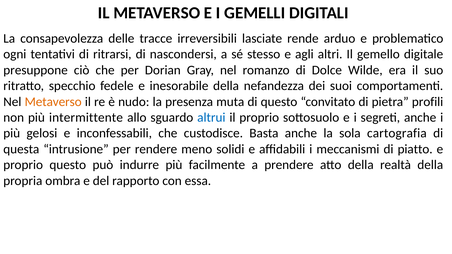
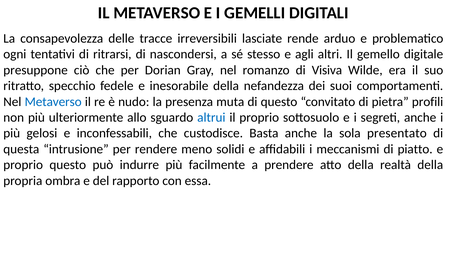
Dolce: Dolce -> Visiva (327, 70)
Metaverso colour: orange -> blue (53, 102)
intermittente: intermittente -> ulteriormente (86, 118)
cartografia: cartografia -> presentato (397, 133)
